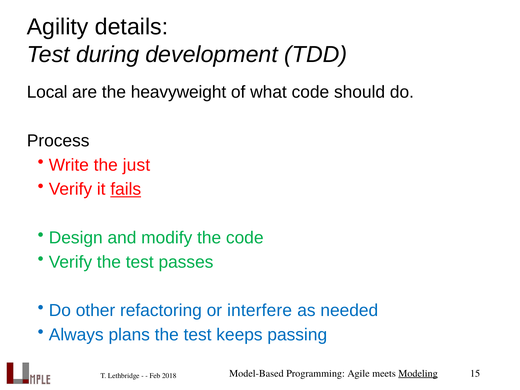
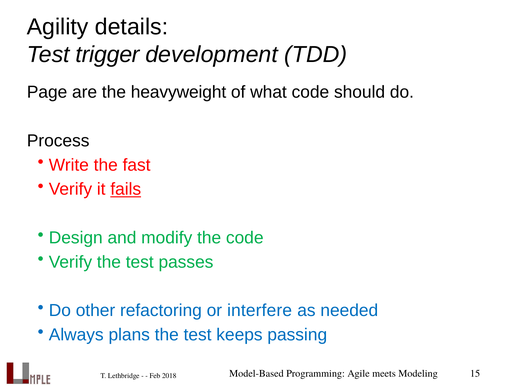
during: during -> trigger (108, 54)
Local: Local -> Page (47, 92)
just: just -> fast (137, 165)
Modeling underline: present -> none (418, 373)
